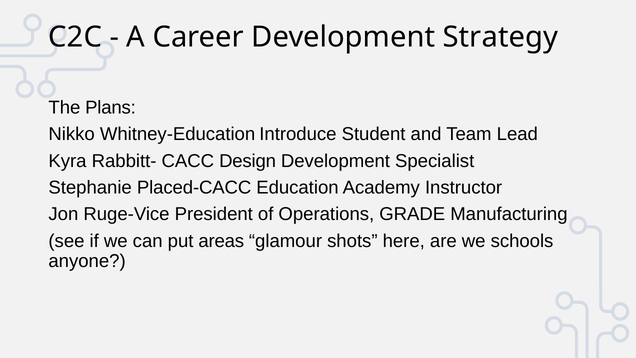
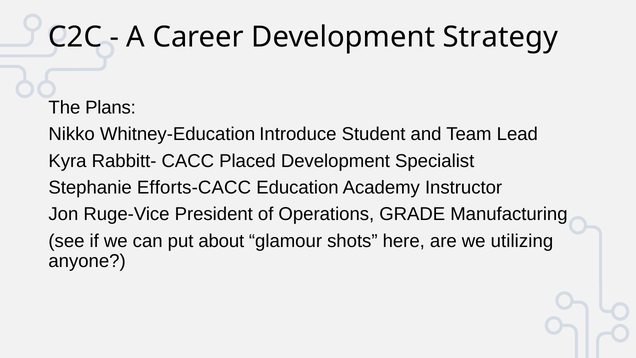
Design: Design -> Placed (247, 161)
Placed-CACC: Placed-CACC -> Efforts-CACC (194, 188)
areas: areas -> about (221, 241)
schools: schools -> utilizing (522, 241)
